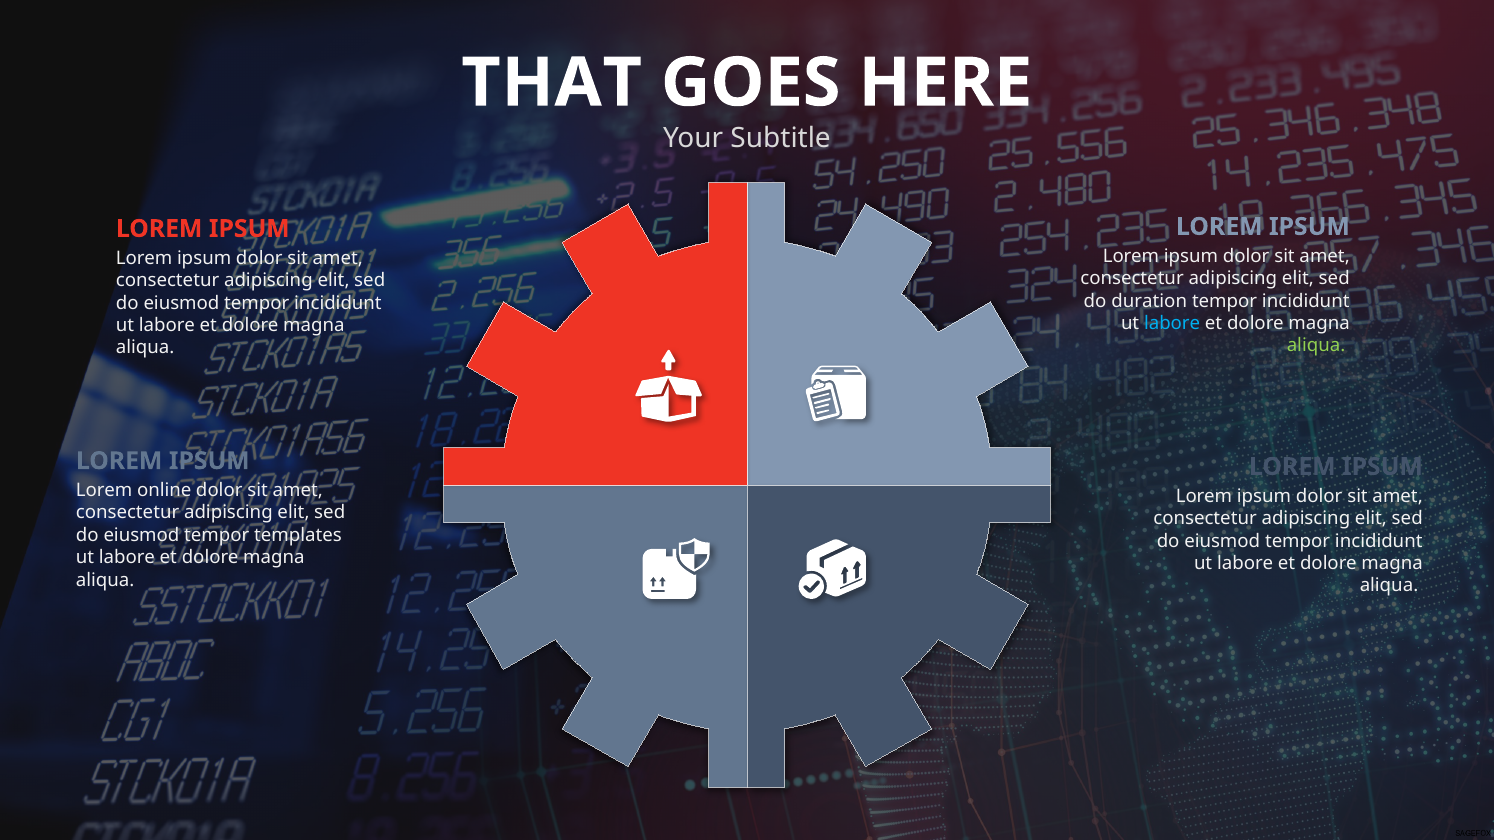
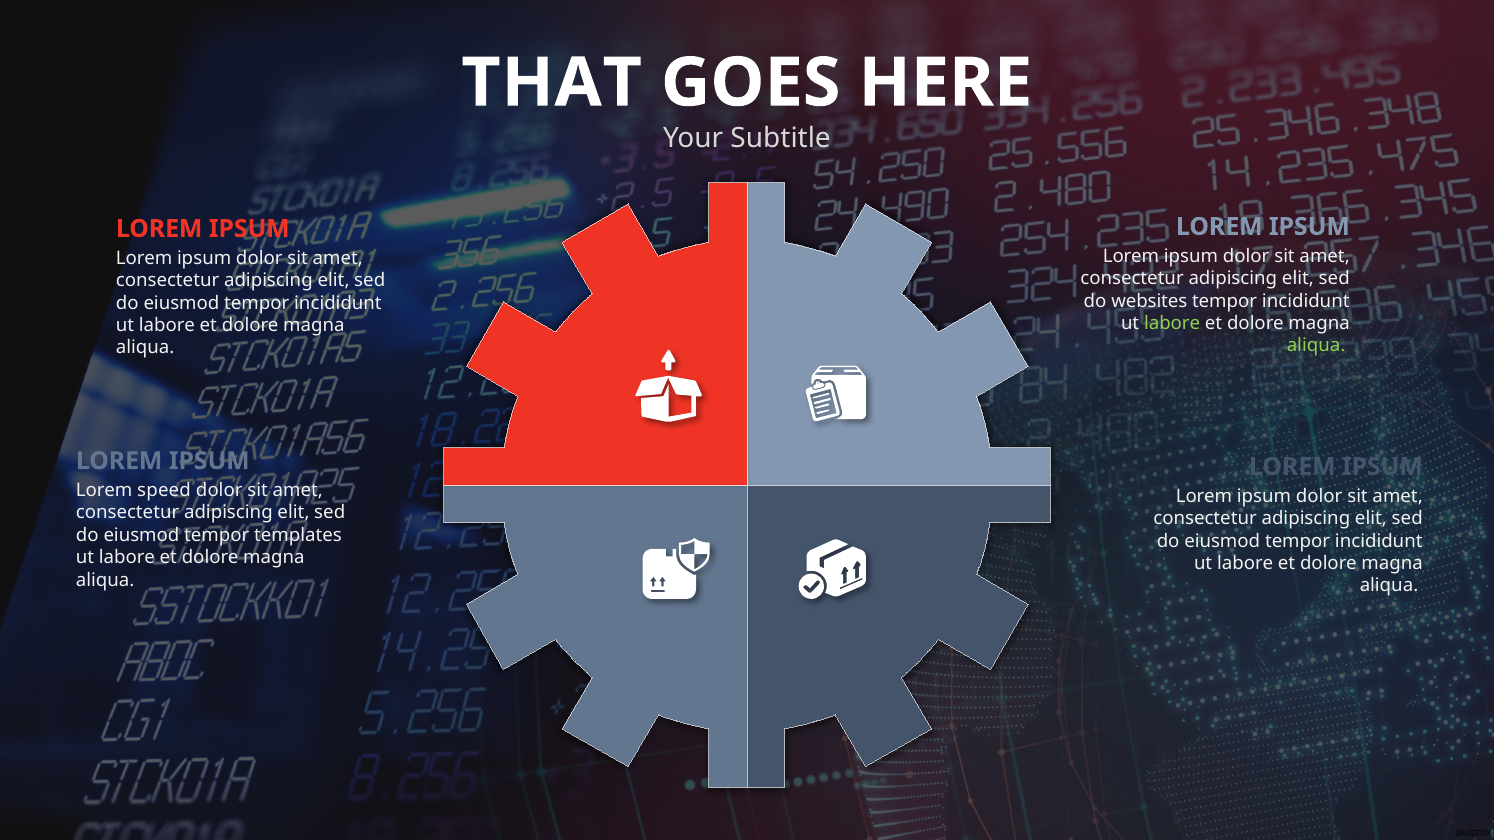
duration: duration -> websites (1149, 301)
labore colour: light blue -> light green (1172, 323)
online: online -> speed (164, 491)
